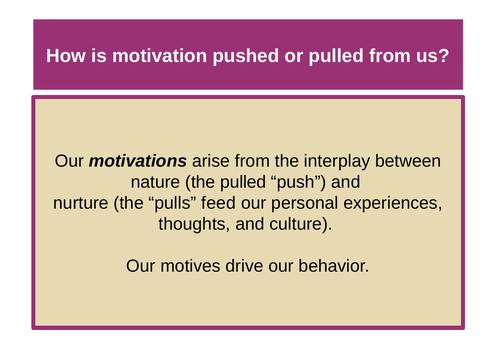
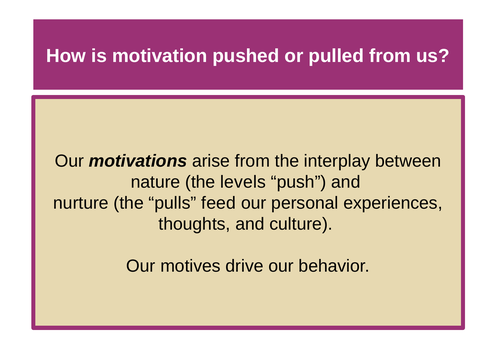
the pulled: pulled -> levels (243, 182)
